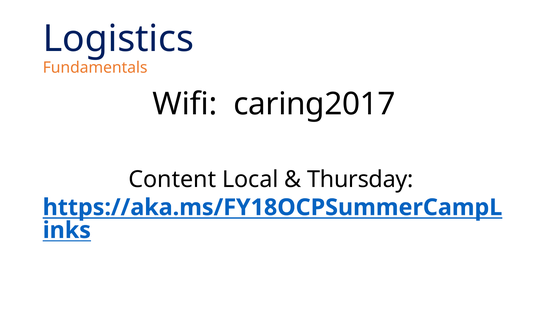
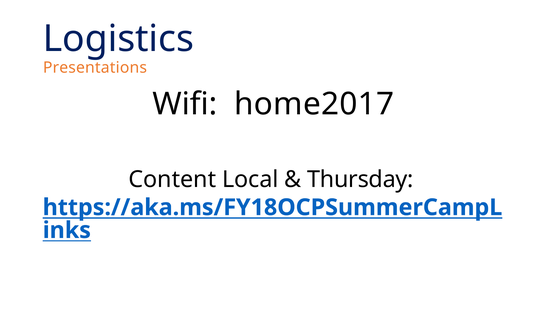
Fundamentals: Fundamentals -> Presentations (95, 68)
caring2017: caring2017 -> home2017 (314, 104)
